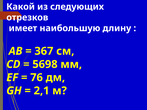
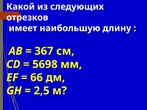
76: 76 -> 66 (37, 78)
2,1: 2,1 -> 2,5 (42, 91)
